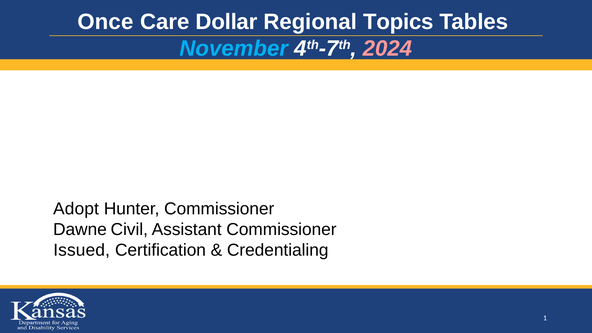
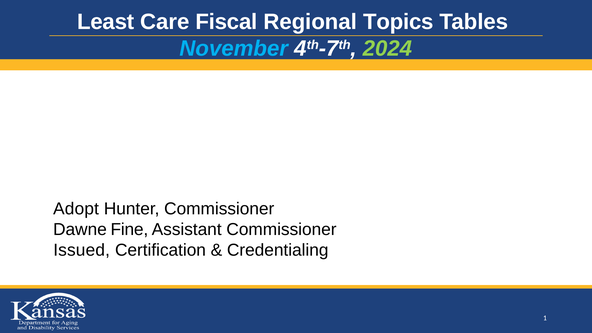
Once: Once -> Least (106, 22)
Dollar: Dollar -> Fiscal (226, 22)
2024 colour: pink -> light green (388, 49)
Civil: Civil -> Fine (129, 229)
